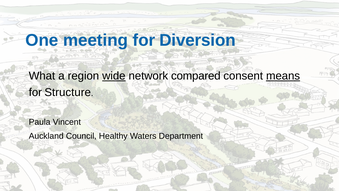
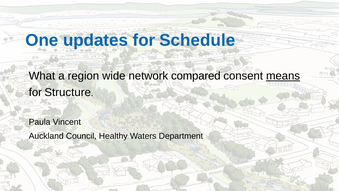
meeting: meeting -> updates (95, 40)
Diversion: Diversion -> Schedule (197, 40)
wide underline: present -> none (114, 76)
